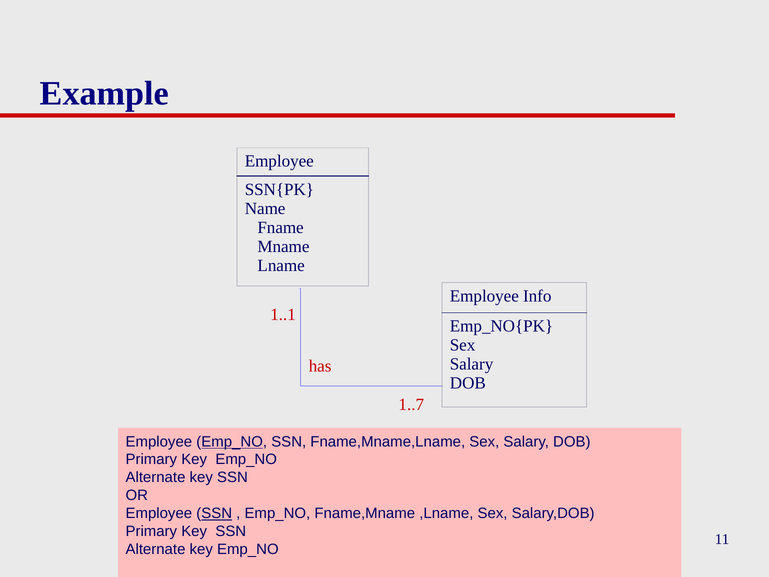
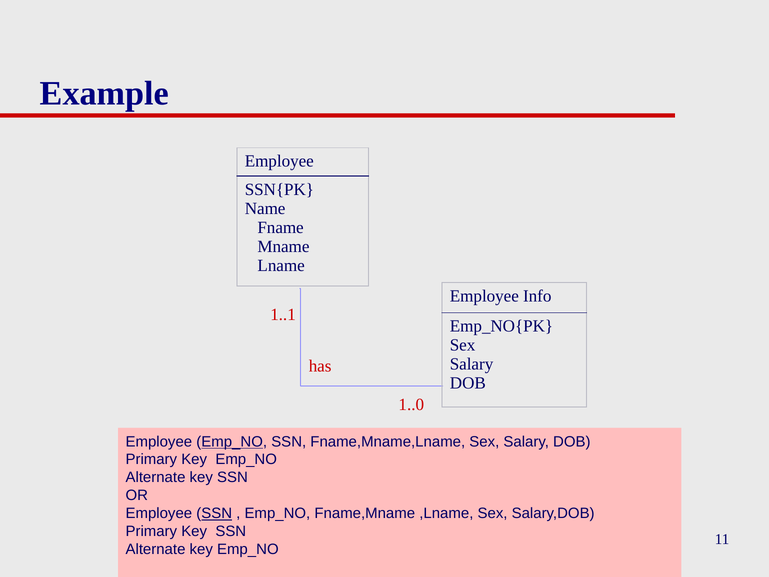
1..7: 1..7 -> 1..0 (411, 404)
